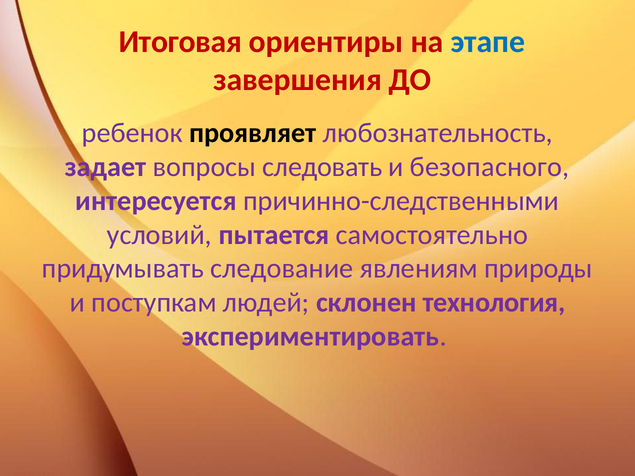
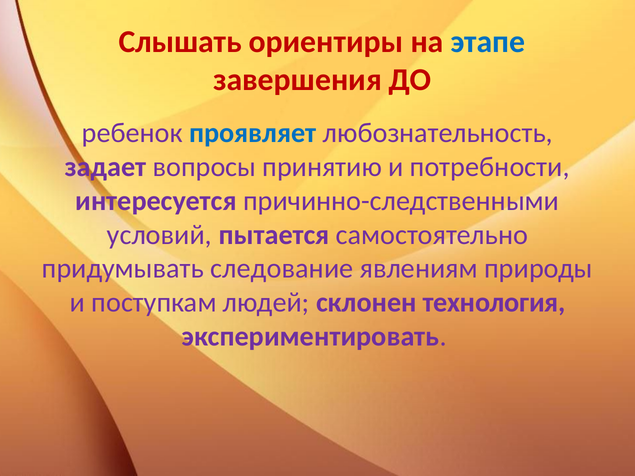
Итоговая: Итоговая -> Слышать (180, 42)
проявляет colour: black -> blue (253, 133)
следовать: следовать -> принятию (322, 167)
безопасного: безопасного -> потребности (490, 167)
